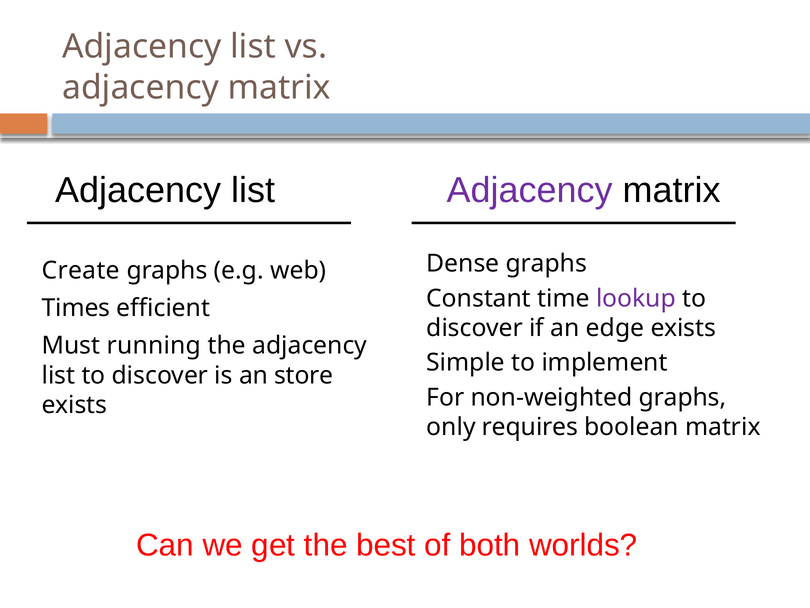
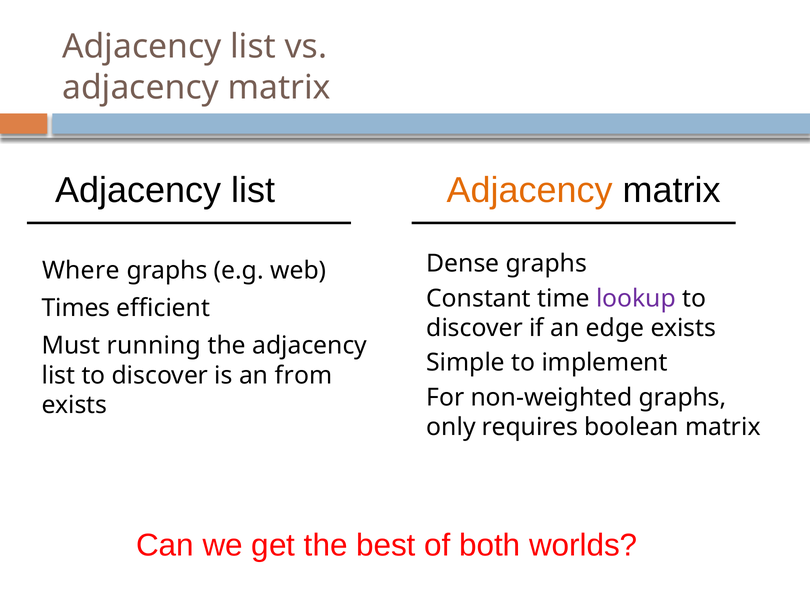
Adjacency colour: purple -> orange (530, 190)
Create: Create -> Where (81, 270)
store: store -> from (304, 375)
